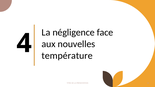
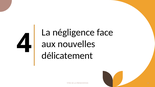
température: température -> délicatement (67, 56)
